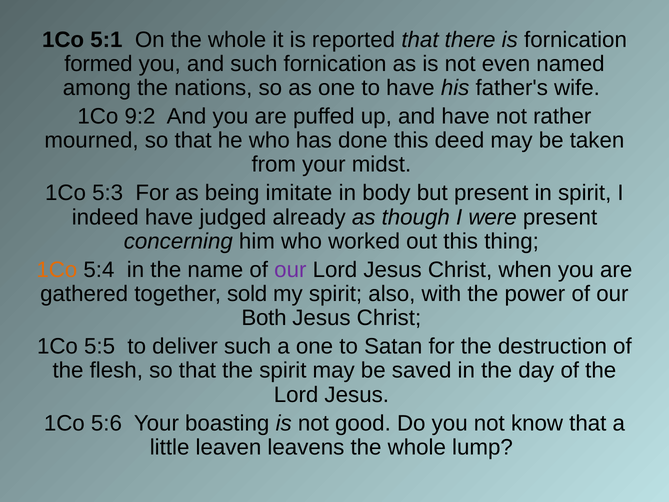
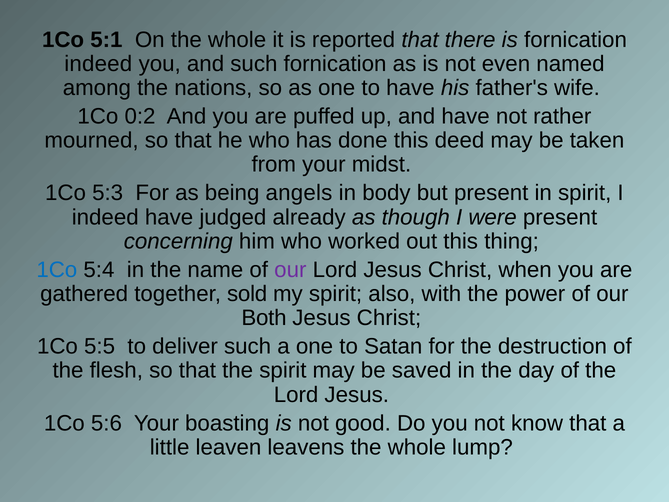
formed: formed -> indeed (98, 64)
9:2: 9:2 -> 0:2 (140, 116)
imitate: imitate -> angels (299, 193)
1Co colour: orange -> blue (57, 270)
